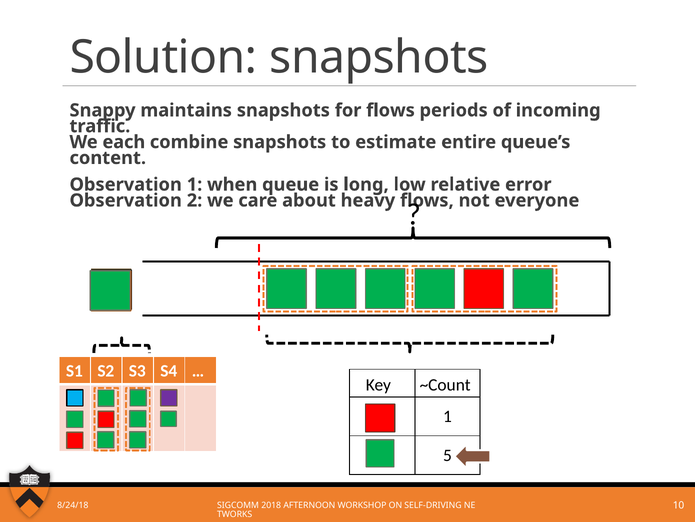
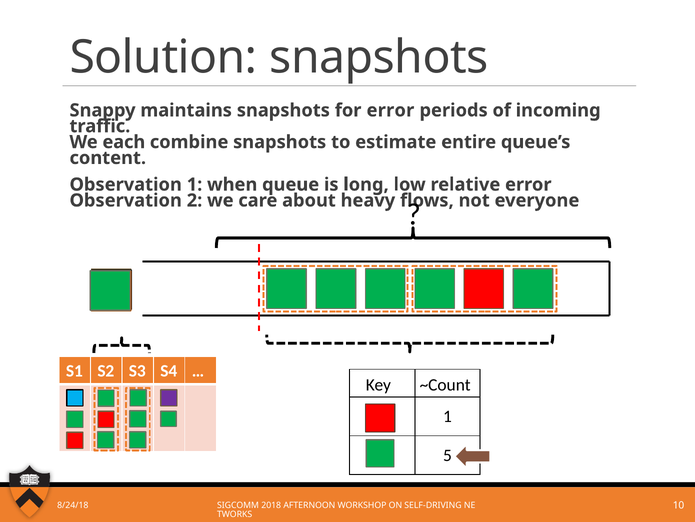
for flows: flows -> error (390, 110)
